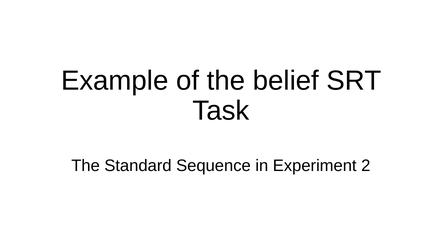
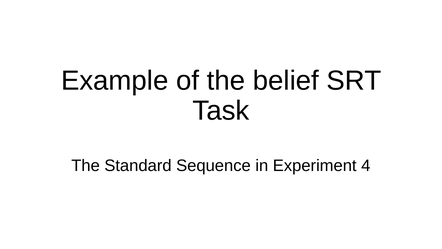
2: 2 -> 4 (366, 166)
